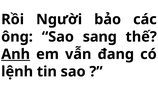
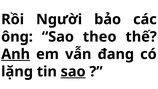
sang: sang -> theo (100, 37)
lệnh: lệnh -> lặng (17, 72)
sao underline: none -> present (73, 72)
